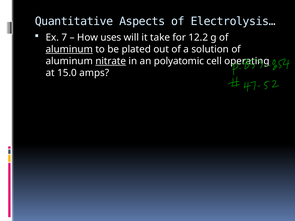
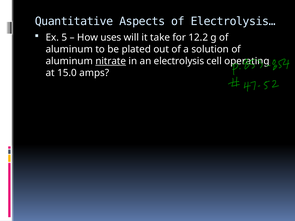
7: 7 -> 5 (64, 38)
aluminum underline: present -> none (69, 49)
polyatomic: polyatomic -> electrolysis (179, 61)
